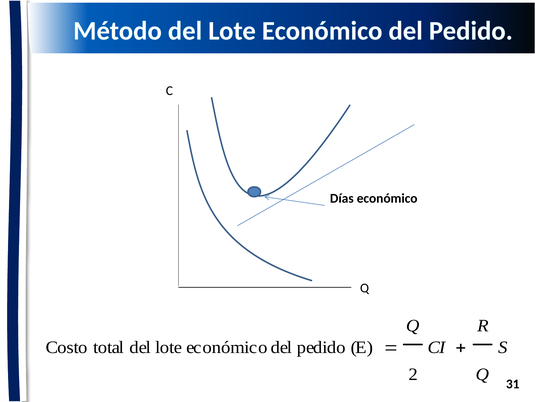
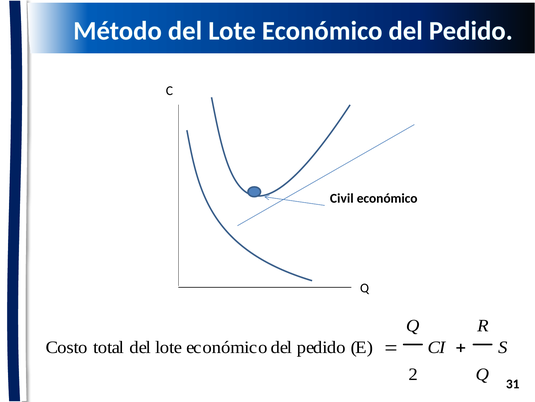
Días: Días -> Civil (342, 198)
